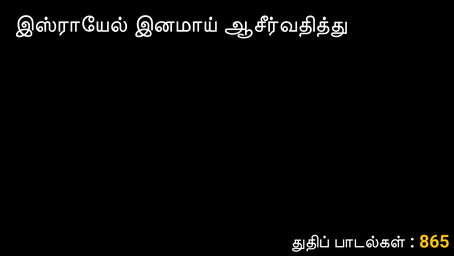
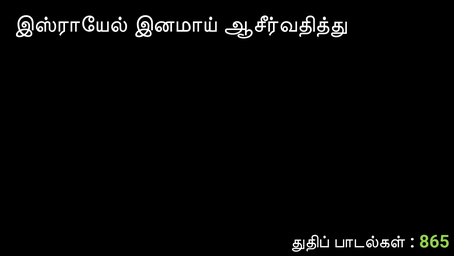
865 colour: yellow -> light green (434, 241)
